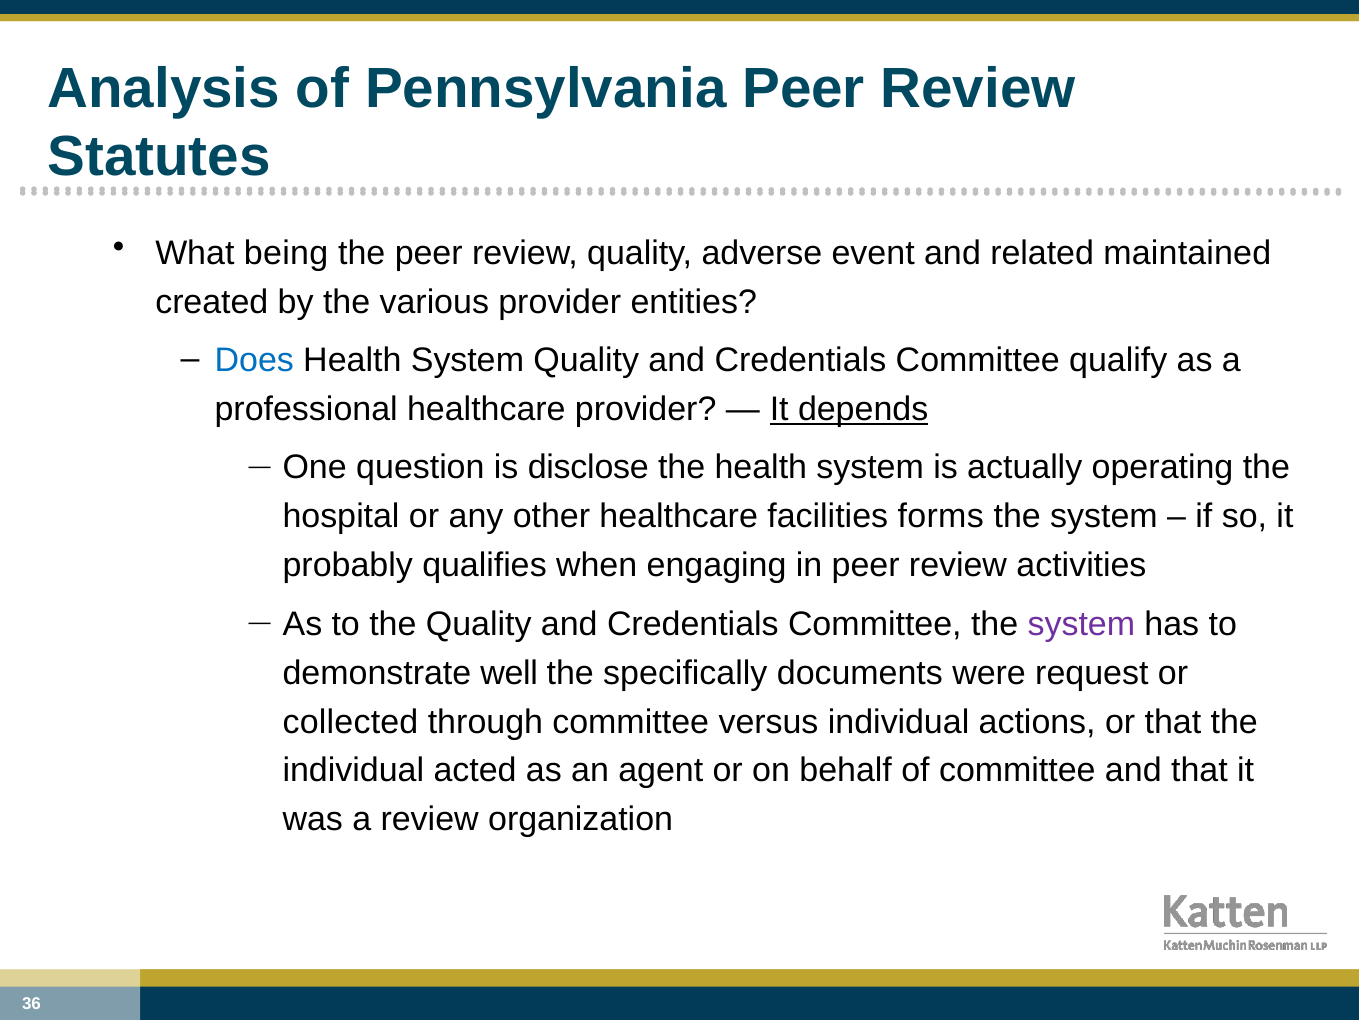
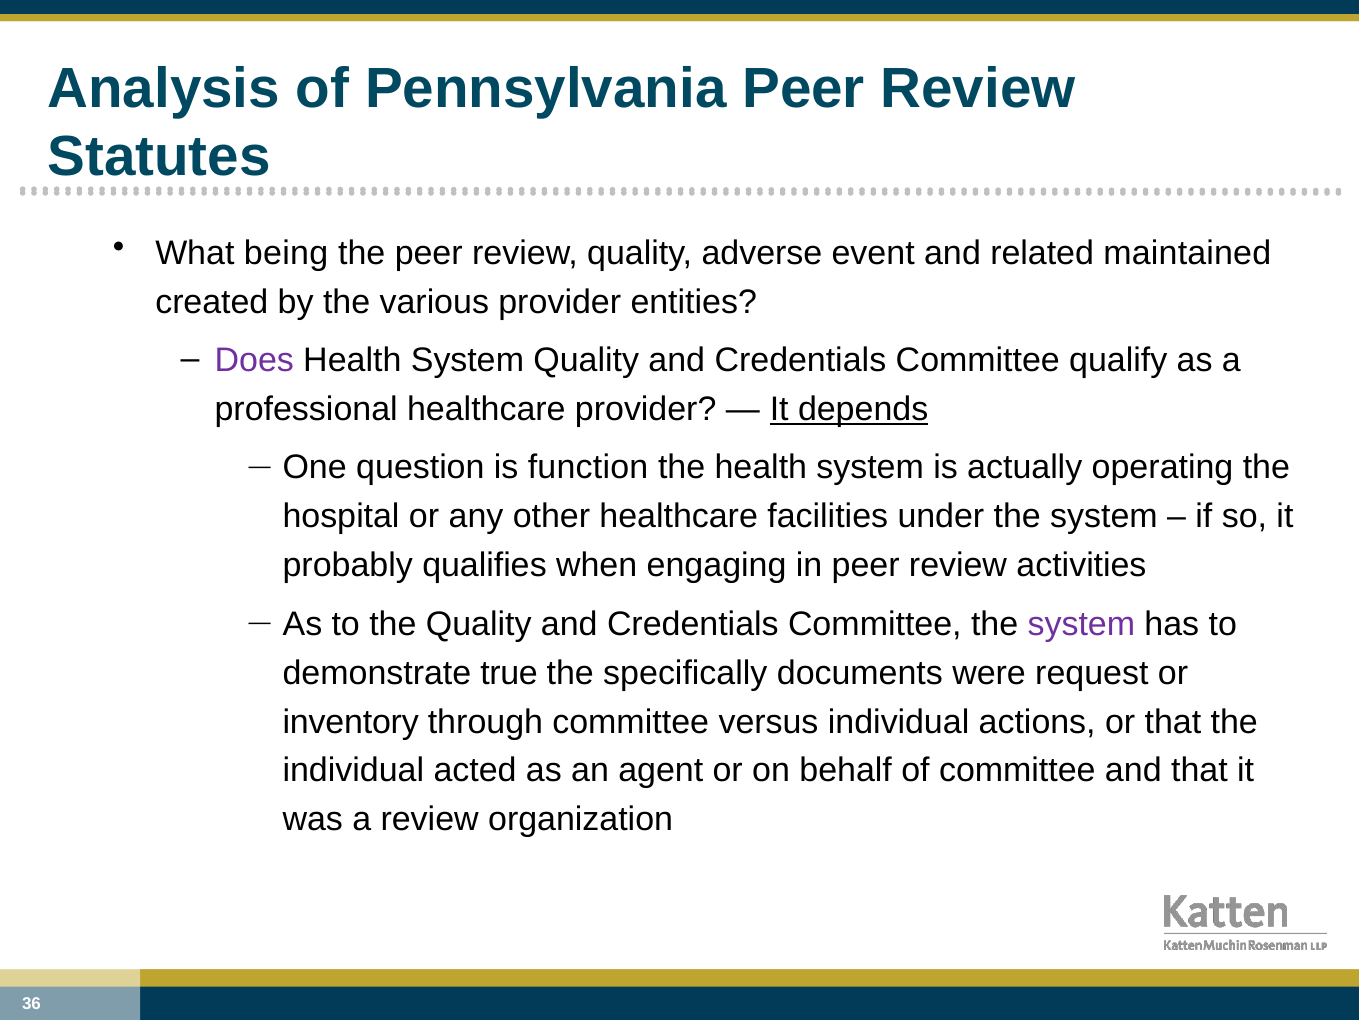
Does colour: blue -> purple (254, 360)
disclose: disclose -> function (588, 467)
forms: forms -> under (941, 516)
well: well -> true (509, 672)
collected: collected -> inventory (351, 721)
